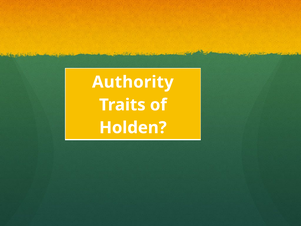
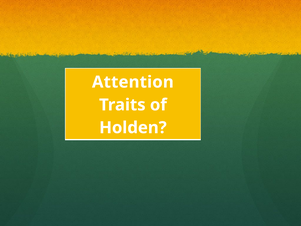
Authority: Authority -> Attention (133, 82)
